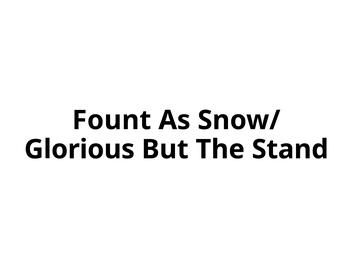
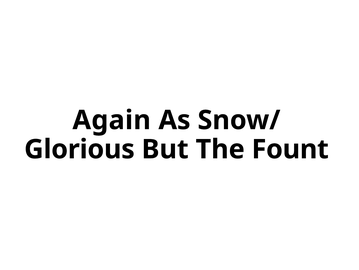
Fount: Fount -> Again (112, 120)
Stand: Stand -> Fount (290, 149)
